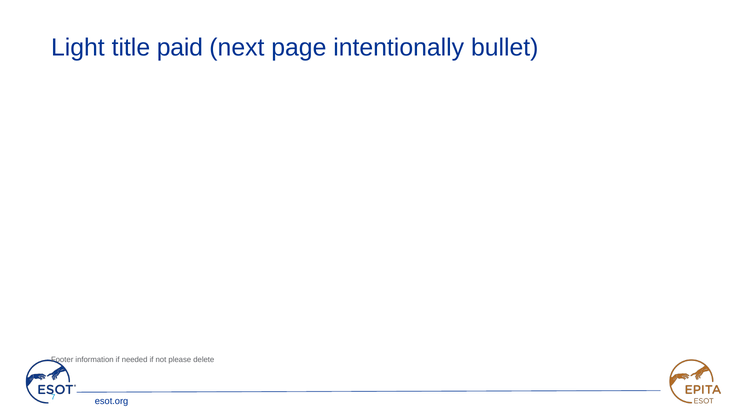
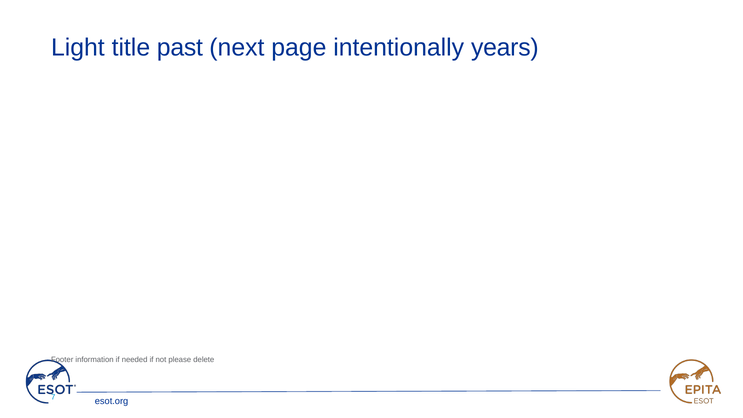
paid: paid -> past (180, 47)
bullet: bullet -> years (505, 47)
